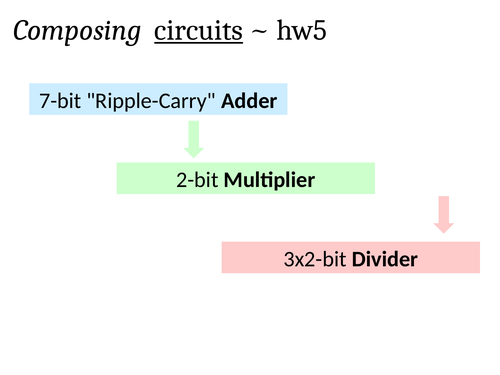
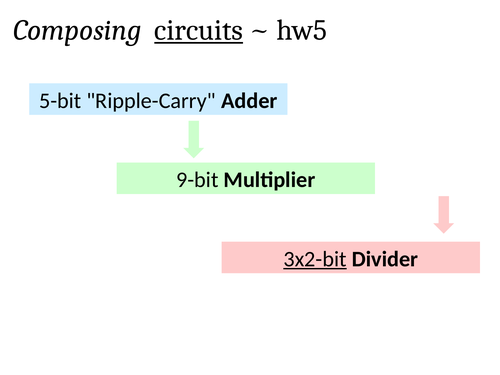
7-bit: 7-bit -> 5-bit (60, 101)
2-bit: 2-bit -> 9-bit (197, 180)
3x2-bit underline: none -> present (315, 259)
